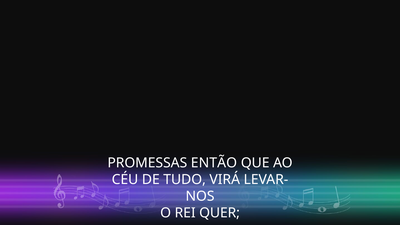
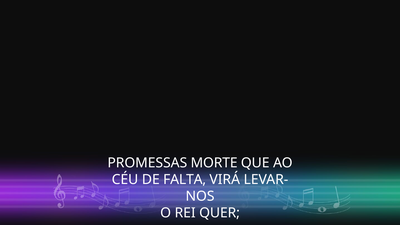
ENTÃO: ENTÃO -> MORTE (214, 163)
TUDO: TUDO -> FALTA (185, 180)
